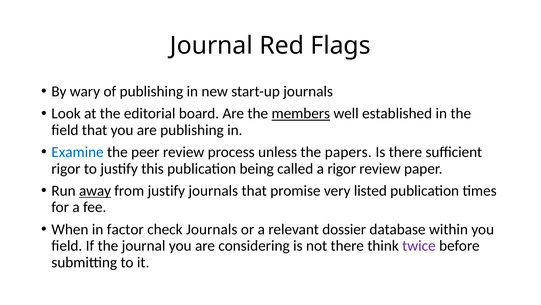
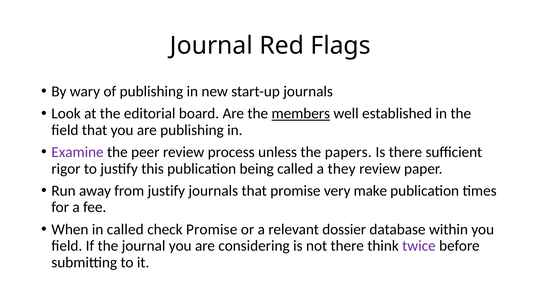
Examine colour: blue -> purple (78, 152)
a rigor: rigor -> they (342, 168)
away underline: present -> none (95, 190)
listed: listed -> make (370, 190)
in factor: factor -> called (125, 229)
check Journals: Journals -> Promise (212, 229)
